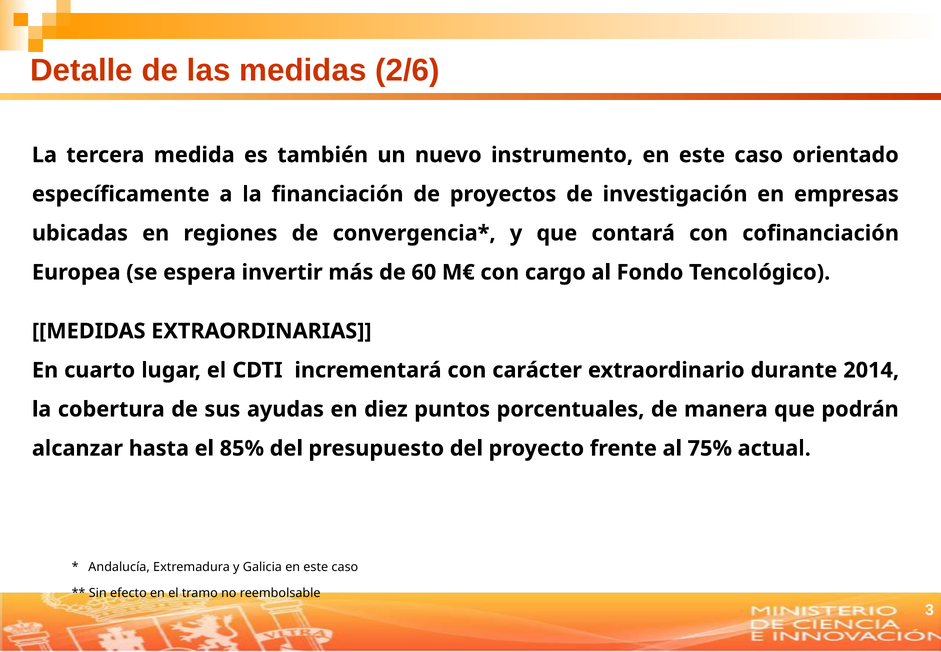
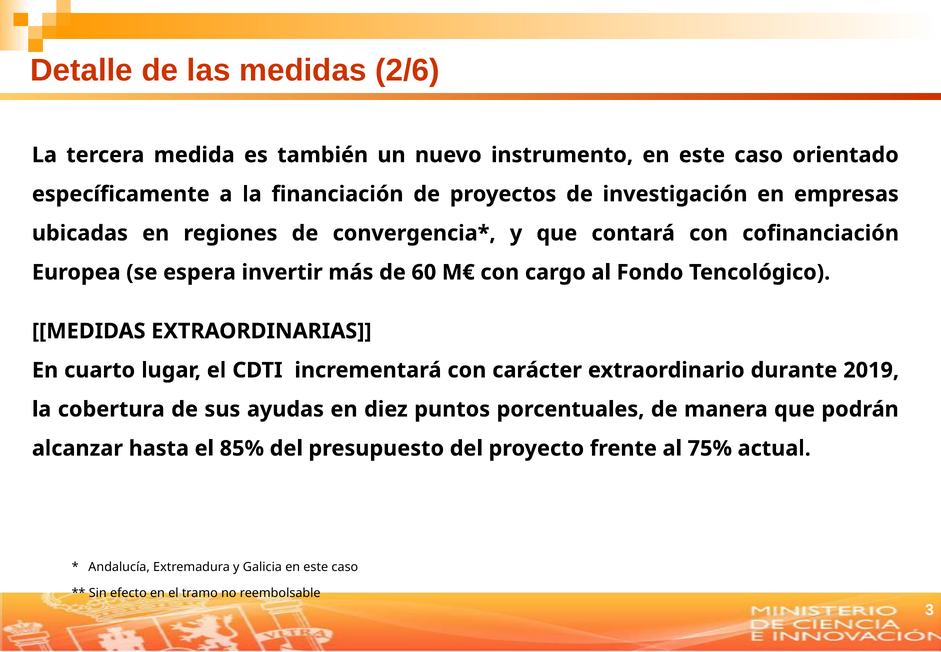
2014: 2014 -> 2019 (871, 370)
